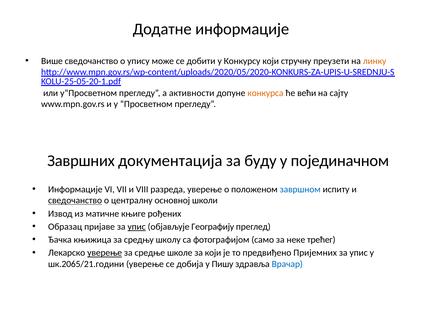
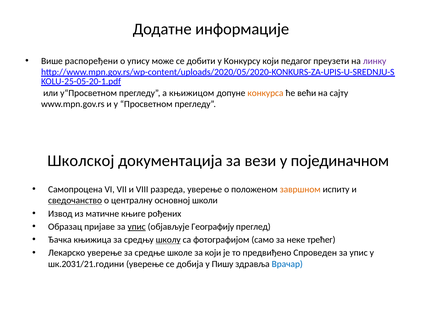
Више сведочанство: сведочанство -> распоређени (91, 61)
стручну: стручну -> педагог (296, 61)
линку colour: orange -> purple (375, 61)
активности: активности -> књижицом (192, 93)
Завршних: Завршних -> Школској (81, 161)
буду: буду -> вези (260, 161)
Информације: Информације -> Самопроцена (75, 190)
завршном colour: blue -> orange (300, 190)
школу underline: none -> present (168, 240)
уверење underline: present -> none (105, 253)
Пријемних: Пријемних -> Спроведен (315, 253)
шк.2065/21.години: шк.2065/21.години -> шк.2031/21.години (86, 264)
